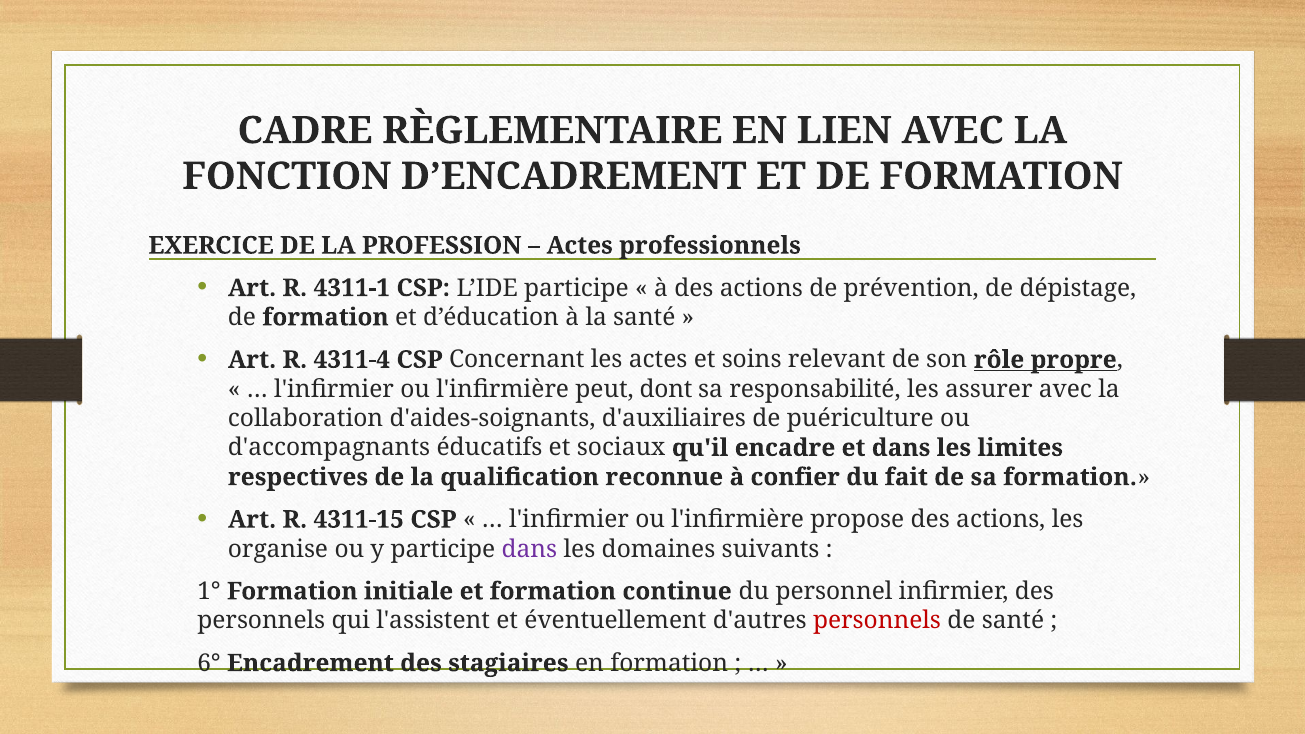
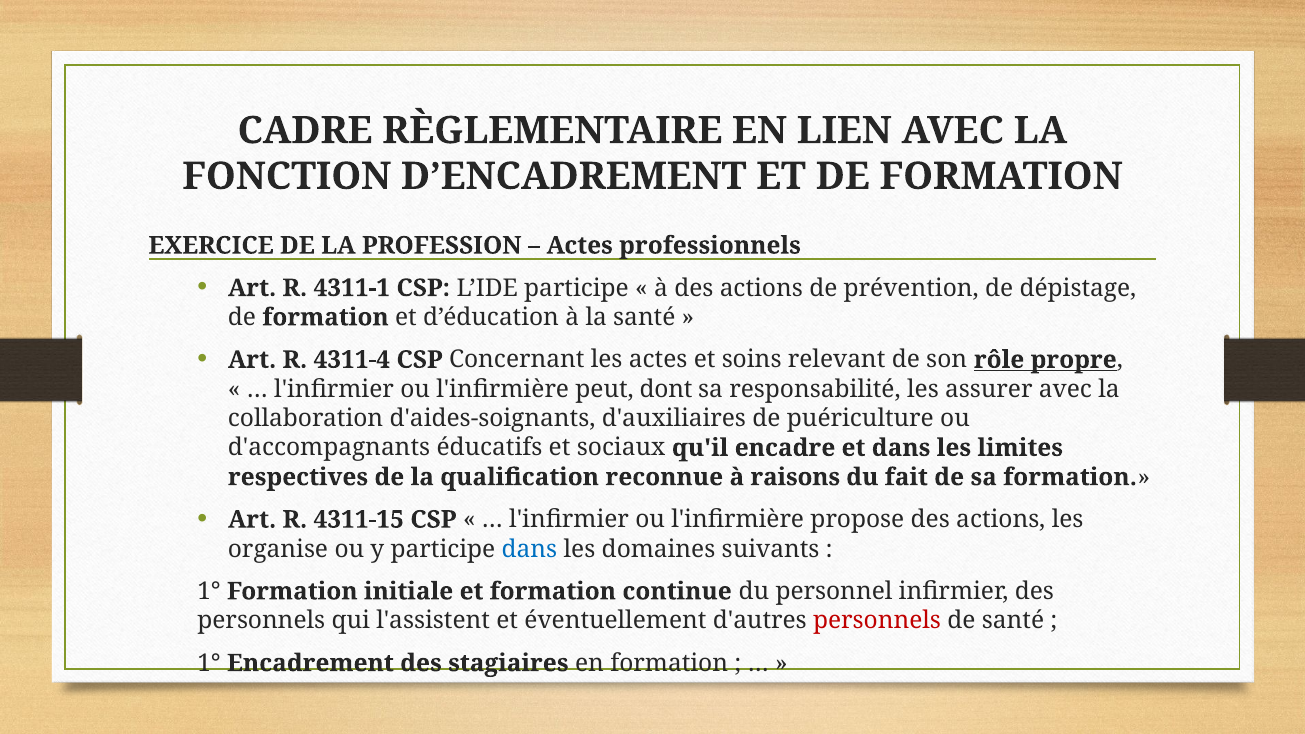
confier: confier -> raisons (795, 477)
dans colour: purple -> blue (529, 549)
6°: 6° -> 1° (209, 663)
